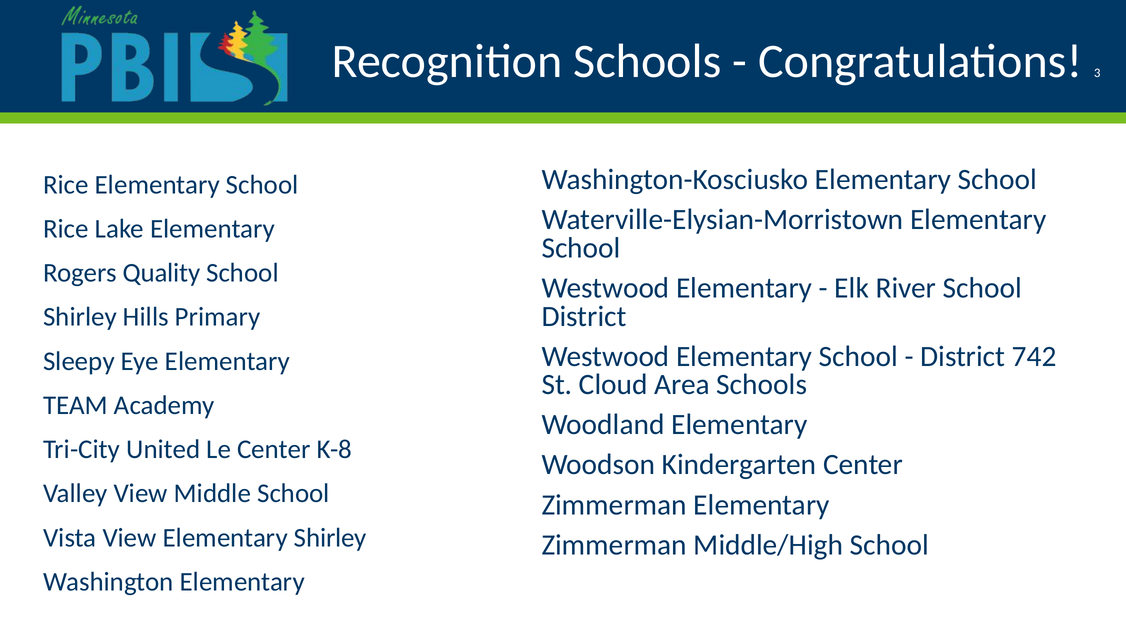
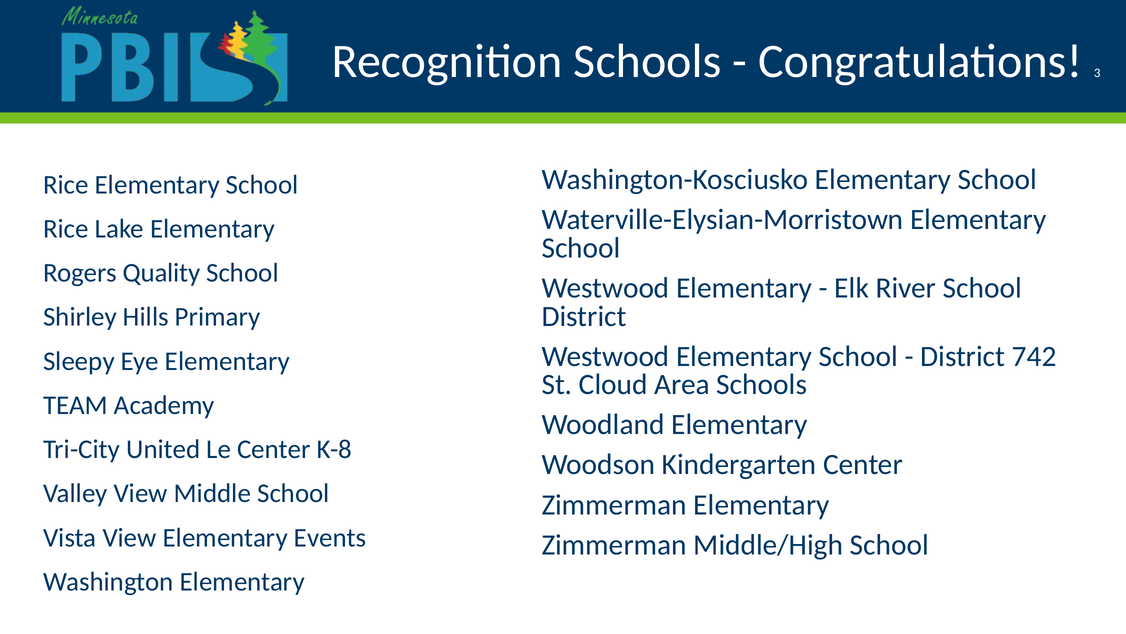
Elementary Shirley: Shirley -> Events (330, 537)
